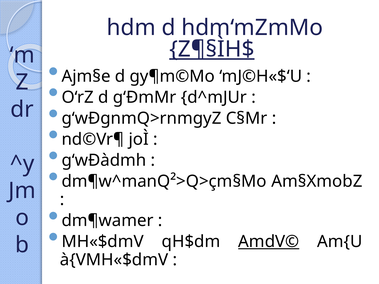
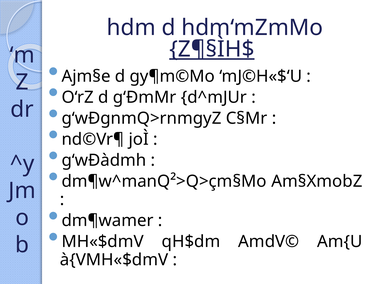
AmdV© underline: present -> none (269, 242)
